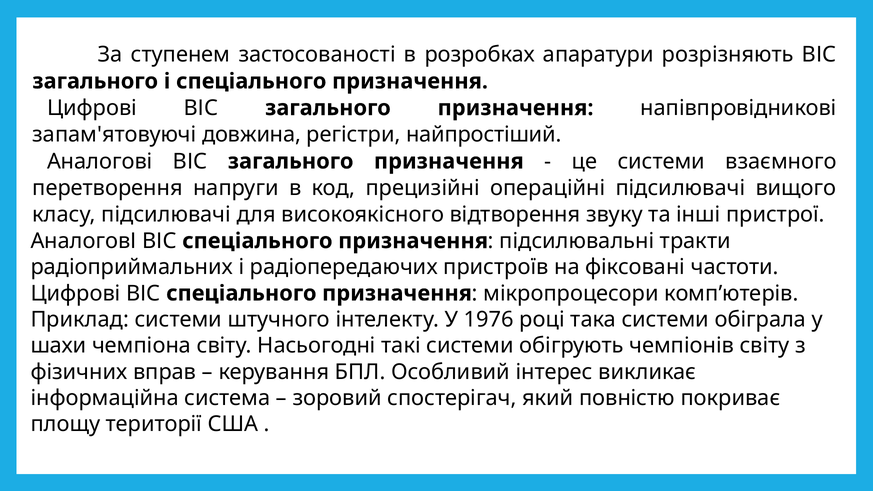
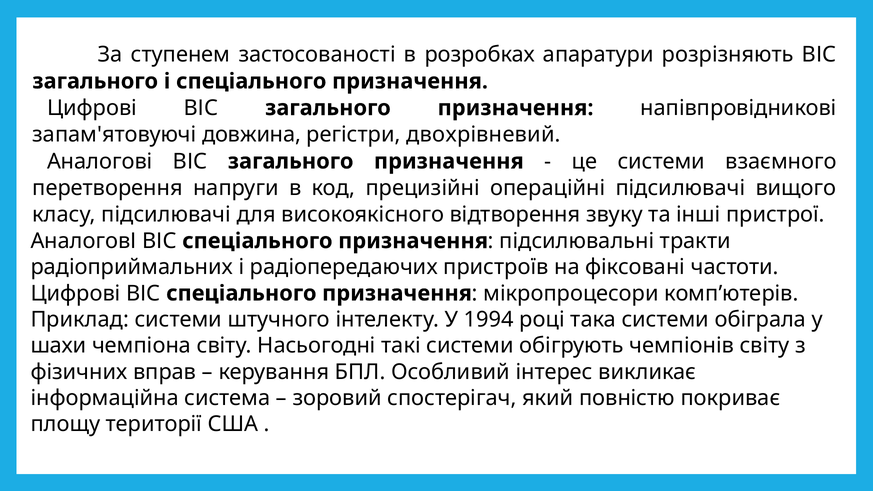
найпростіший: найпростіший -> двохрівневий (484, 135)
1976: 1976 -> 1994 (489, 320)
